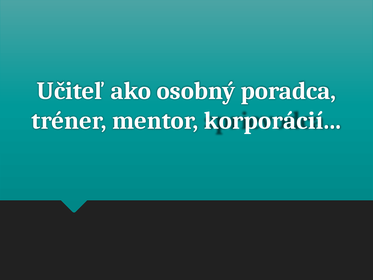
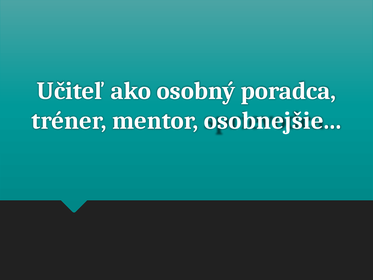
korporácií: korporácií -> osobnejšie (273, 121)
